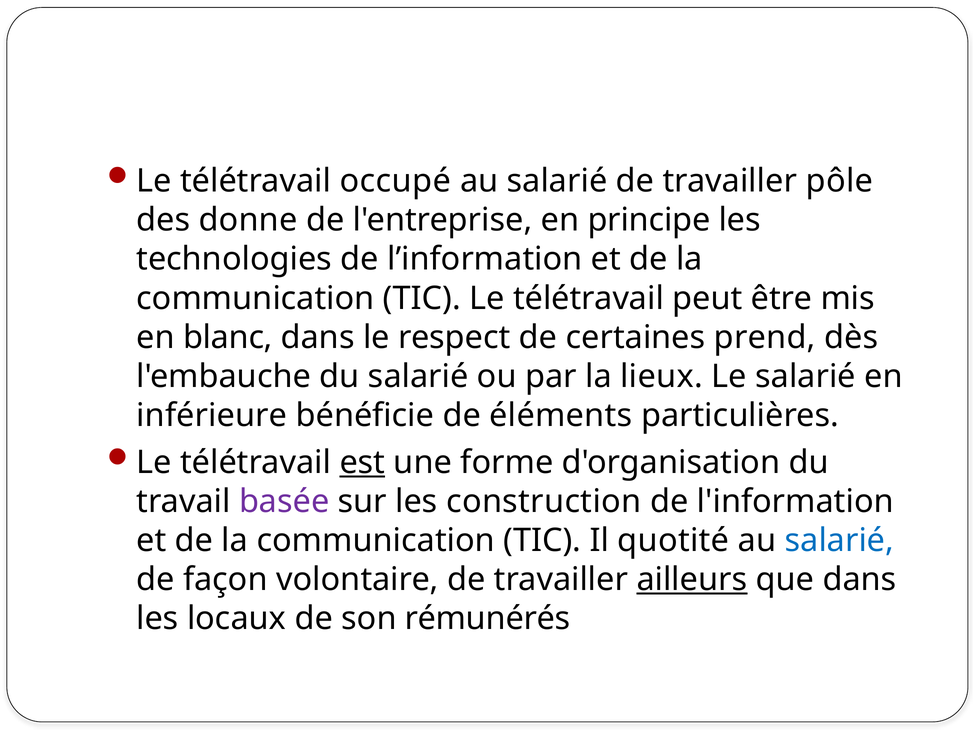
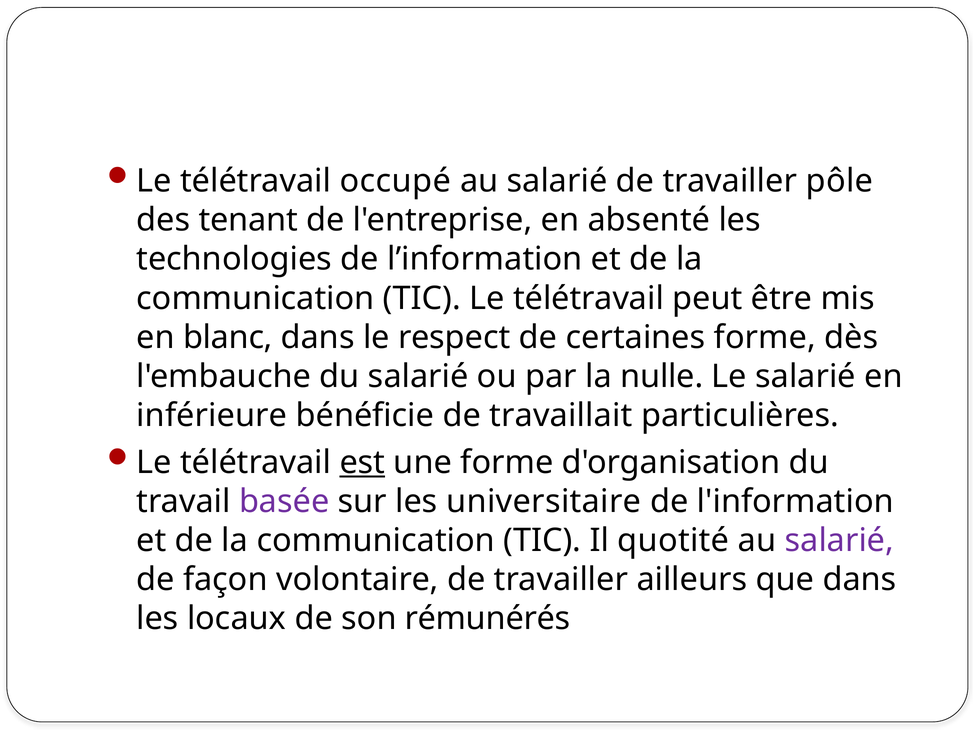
donne: donne -> tenant (248, 220)
principe: principe -> absenté (649, 220)
certaines prend: prend -> forme (765, 337)
lieux: lieux -> nulle (662, 376)
éléments: éléments -> travaillait (561, 415)
construction: construction -> universitaire (544, 501)
salarié colour: blue -> purple (839, 540)
ailleurs underline: present -> none (692, 579)
